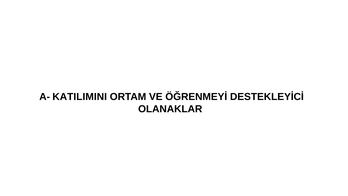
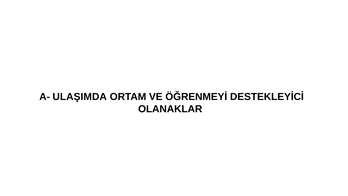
KATILIMINI: KATILIMINI -> ULAŞIMDA (80, 97)
